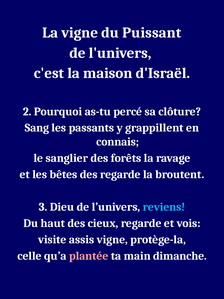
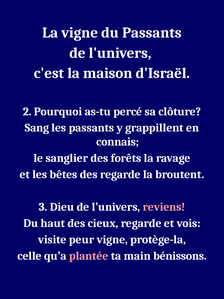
du Puissant: Puissant -> Passants (152, 33)
reviens colour: light blue -> pink (164, 207)
assis: assis -> peur (81, 239)
dimanche: dimanche -> bénissons (180, 256)
